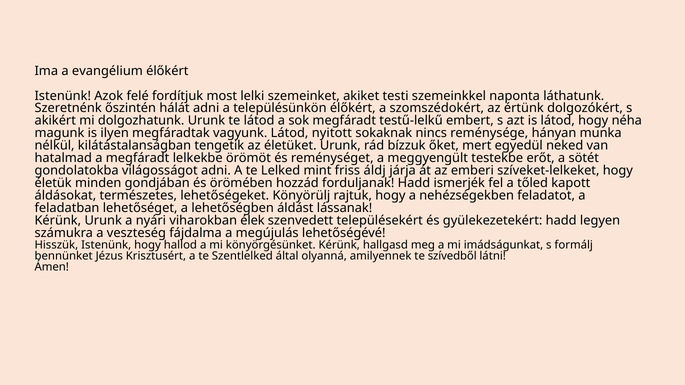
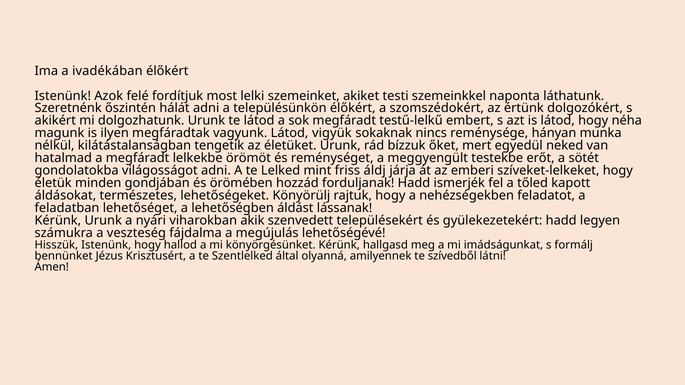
evangélium: evangélium -> ivadékában (107, 71)
nyitott: nyitott -> vigyük (332, 133)
élek: élek -> akik (252, 221)
